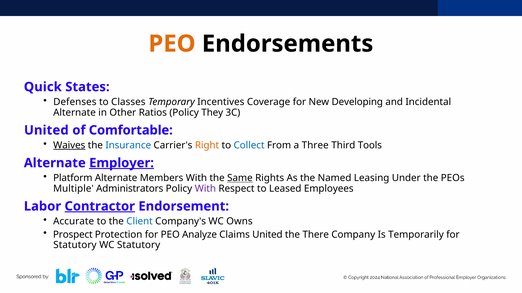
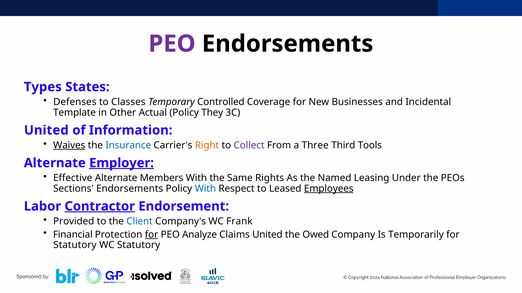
PEO colour: orange -> purple (172, 44)
Quick: Quick -> Types (43, 87)
Incentives: Incentives -> Controlled (221, 102)
Developing: Developing -> Businesses (357, 102)
Alternate: Alternate -> Template (75, 113)
Ratios: Ratios -> Actual (153, 113)
Comfortable: Comfortable -> Information (131, 130)
Collect colour: blue -> purple (249, 146)
Platform: Platform -> Effective (73, 178)
Same underline: present -> none (240, 178)
Multiple: Multiple -> Sections (72, 189)
Administrators: Administrators -> Endorsements (130, 189)
With colour: purple -> blue (205, 189)
Employees underline: none -> present (329, 189)
Accurate: Accurate -> Provided (74, 222)
Owns: Owns -> Frank (239, 222)
Prospect: Prospect -> Financial (73, 235)
for underline: none -> present (152, 235)
There: There -> Owed (316, 235)
